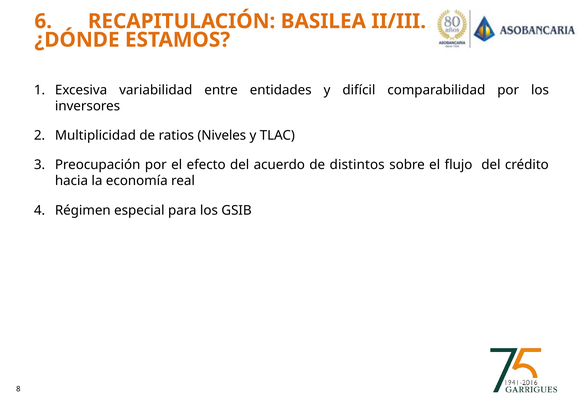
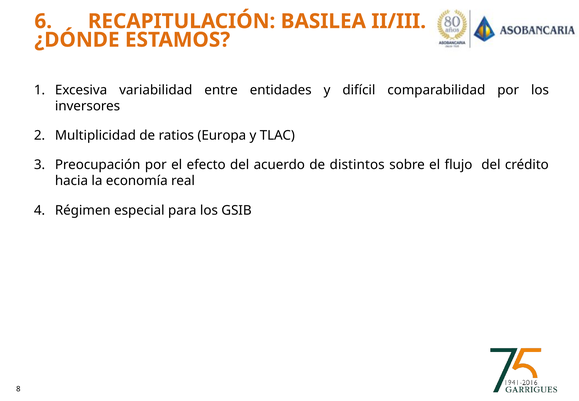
Niveles: Niveles -> Europa (222, 135)
